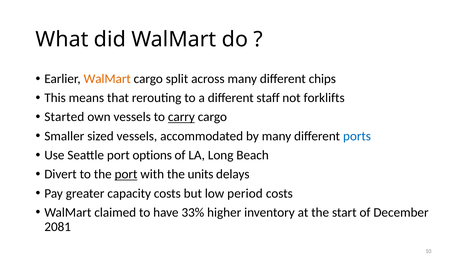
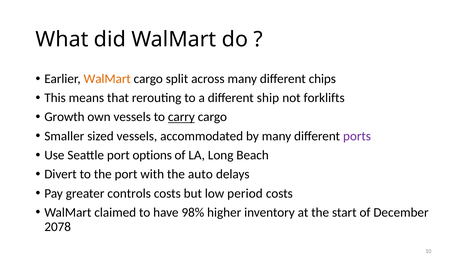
staff: staff -> ship (268, 98)
Started: Started -> Growth (64, 117)
ports colour: blue -> purple (357, 136)
port underline: present -> none (126, 174)
units: units -> auto (200, 174)
capacity: capacity -> controls (129, 193)
33%: 33% -> 98% (193, 212)
2081: 2081 -> 2078 (58, 226)
